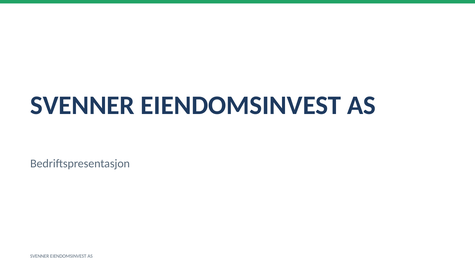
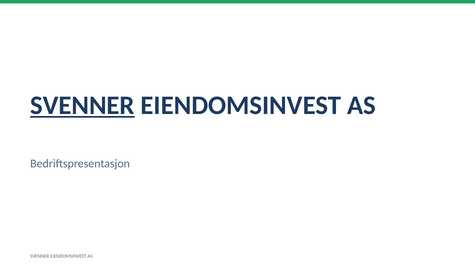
SVENNER underline: none -> present (82, 105)
